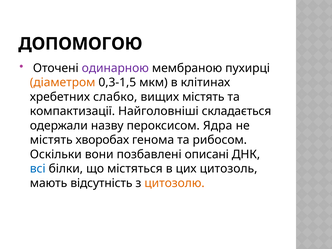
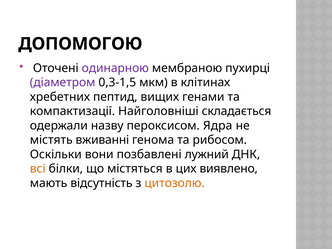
діаметром colour: orange -> purple (63, 82)
слабко: слабко -> пептид (115, 97)
вищих містять: містять -> генами (203, 97)
хворобах: хворобах -> вживанні (102, 140)
описані: описані -> лужний (207, 154)
всі colour: blue -> orange (38, 169)
цитозоль: цитозоль -> виявлено (229, 169)
